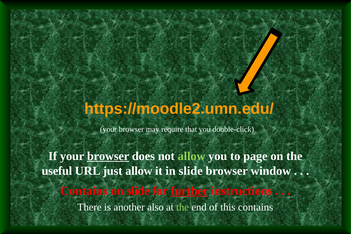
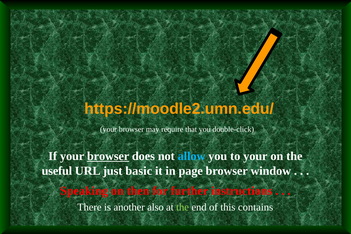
allow colour: light green -> light blue (192, 156)
to page: page -> your (255, 156)
just allow: allow -> basic (139, 171)
in slide: slide -> page (191, 171)
Contains: Contains -> Speaking (84, 191)
on slide: slide -> then (138, 191)
further underline: present -> none (189, 191)
